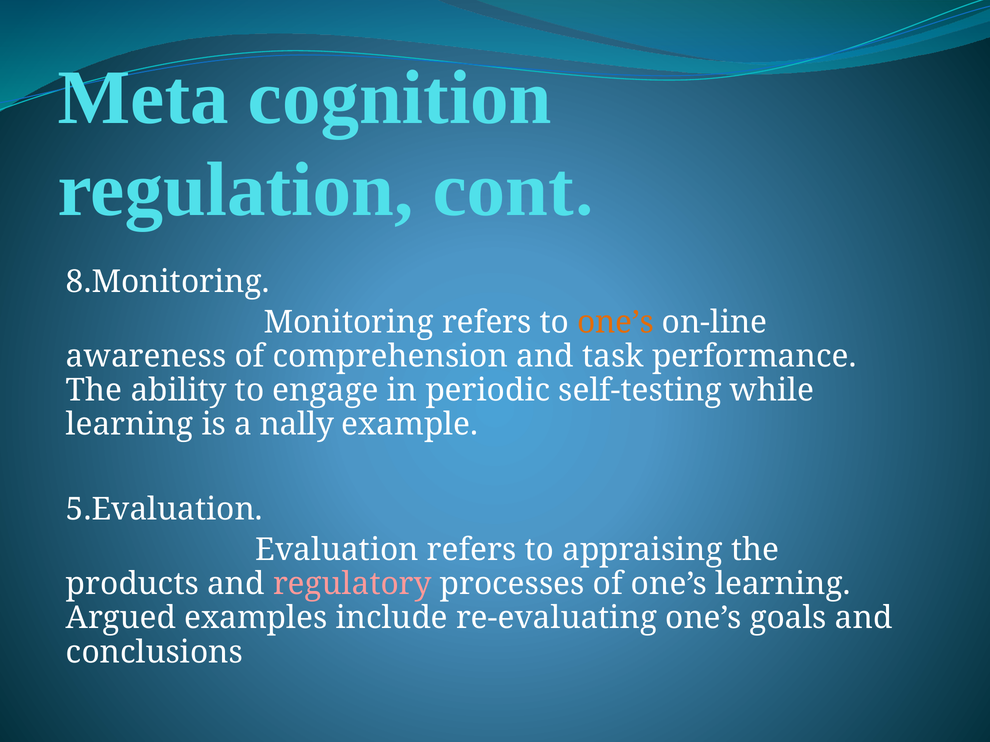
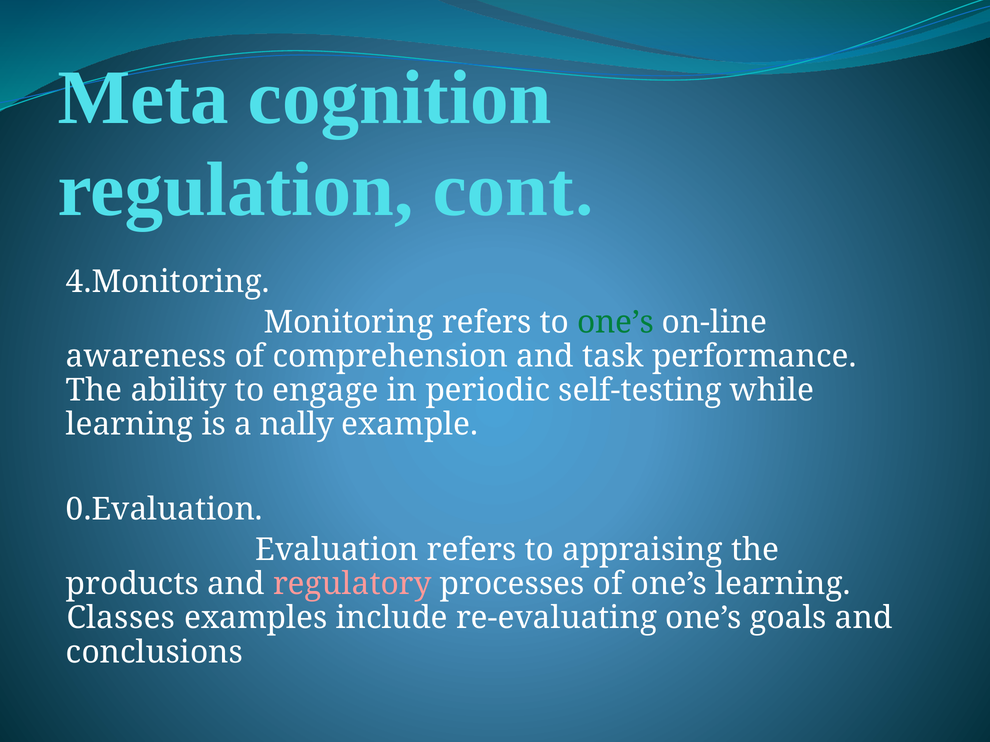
8.Monitoring: 8.Monitoring -> 4.Monitoring (168, 282)
one’s colour: orange -> green (616, 322)
5.Evaluation: 5.Evaluation -> 0.Evaluation (164, 510)
Argued: Argued -> Classes (121, 618)
